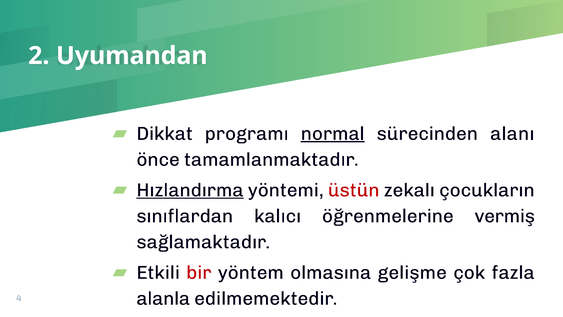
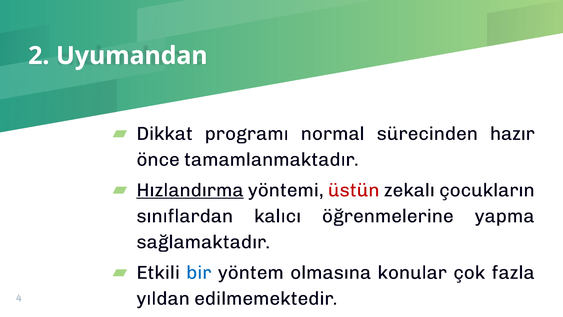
normal underline: present -> none (333, 134)
alanı: alanı -> hazır (512, 134)
vermiş: vermiş -> yapma (505, 216)
bir colour: red -> blue (199, 272)
gelişme: gelişme -> konular (412, 272)
alanla: alanla -> yıldan (163, 298)
